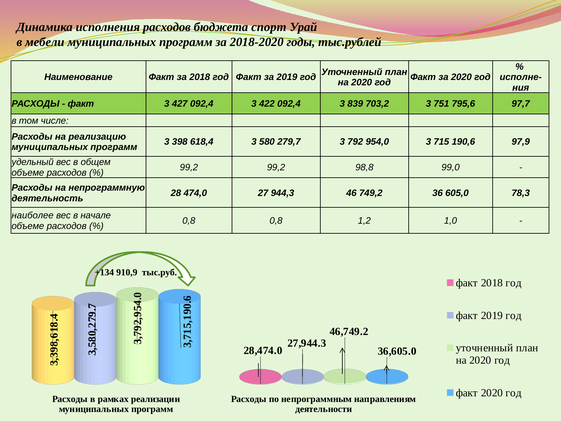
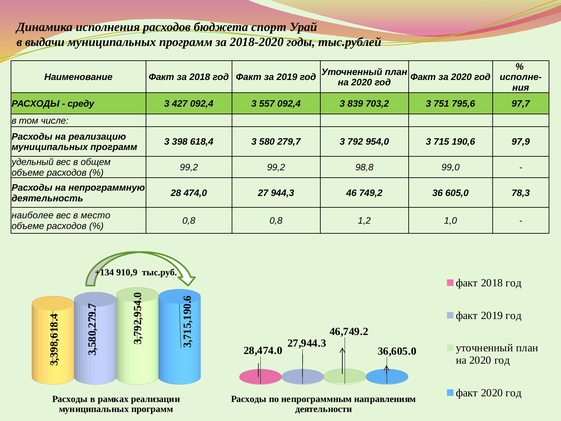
мебели: мебели -> выдачи (45, 42)
факт: факт -> среду (81, 104)
422: 422 -> 557 (267, 104)
начале: начале -> место (96, 215)
